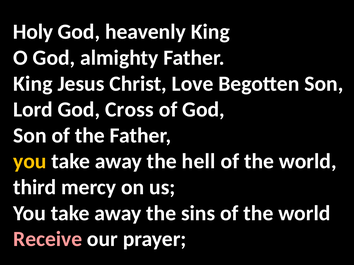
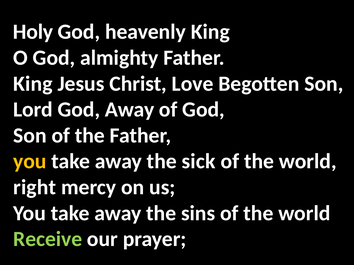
God Cross: Cross -> Away (130, 110)
hell: hell -> sick (199, 162)
third: third -> right (35, 188)
Receive colour: pink -> light green (48, 239)
